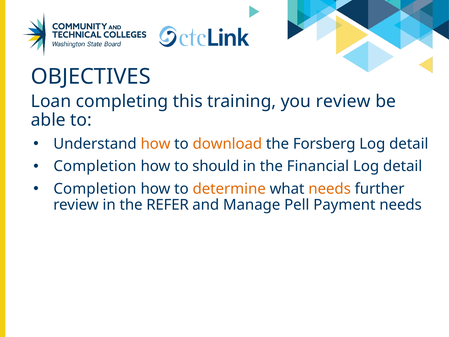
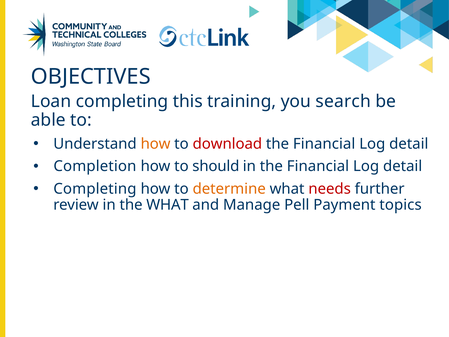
you review: review -> search (343, 101)
download colour: orange -> red (227, 144)
Forsberg: Forsberg -> Financial (324, 144)
Completion: Completion -> Completing (95, 189)
needs colour: orange -> red (330, 189)
the REFER: REFER -> WHAT (168, 205)
Payment needs: needs -> topics (401, 205)
